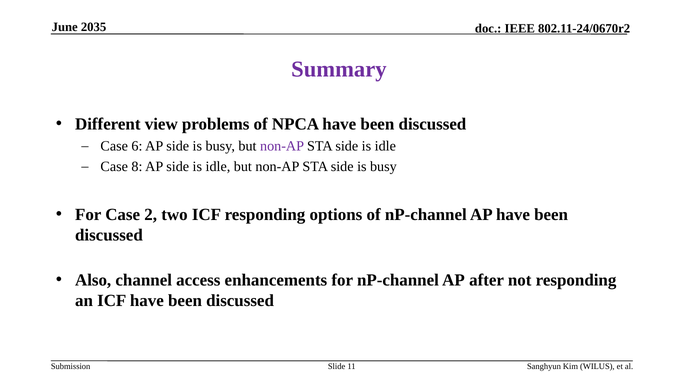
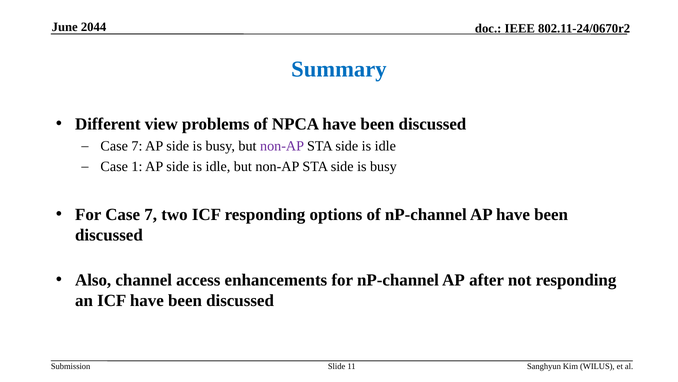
2035: 2035 -> 2044 (94, 27)
Summary colour: purple -> blue (339, 69)
6: 6 -> 7 (137, 146)
8: 8 -> 1 (137, 167)
For Case 2: 2 -> 7 (151, 214)
